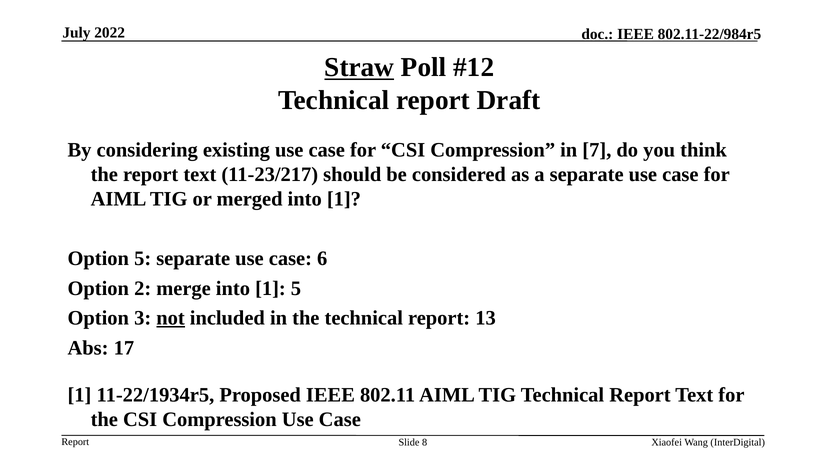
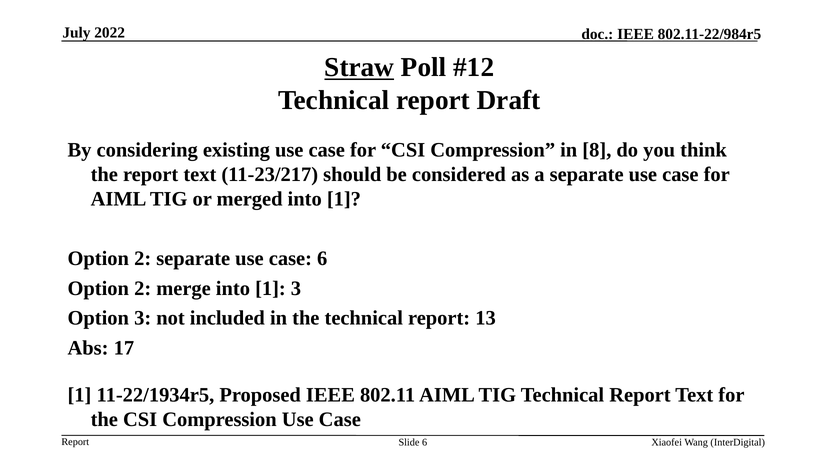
7: 7 -> 8 (597, 150)
5: 5 -> 2 (143, 258)
1 5: 5 -> 3 (296, 288)
not underline: present -> none (171, 318)
Slide 8: 8 -> 6 (425, 442)
